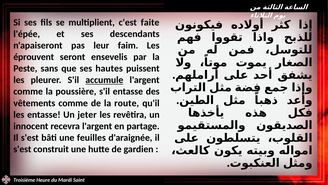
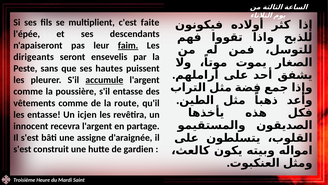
faim underline: none -> present (128, 45)
éprouvent: éprouvent -> dirigeants (34, 57)
jeter: jeter -> icjen (87, 114)
feuilles: feuilles -> assigne (91, 137)
